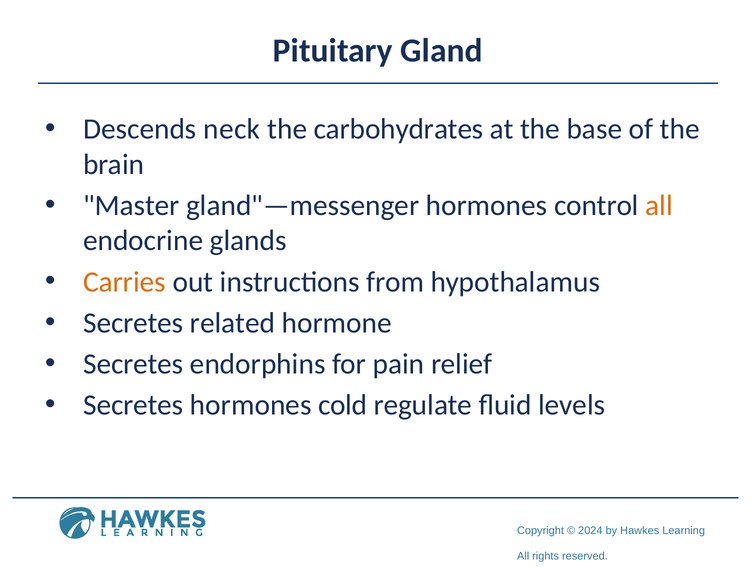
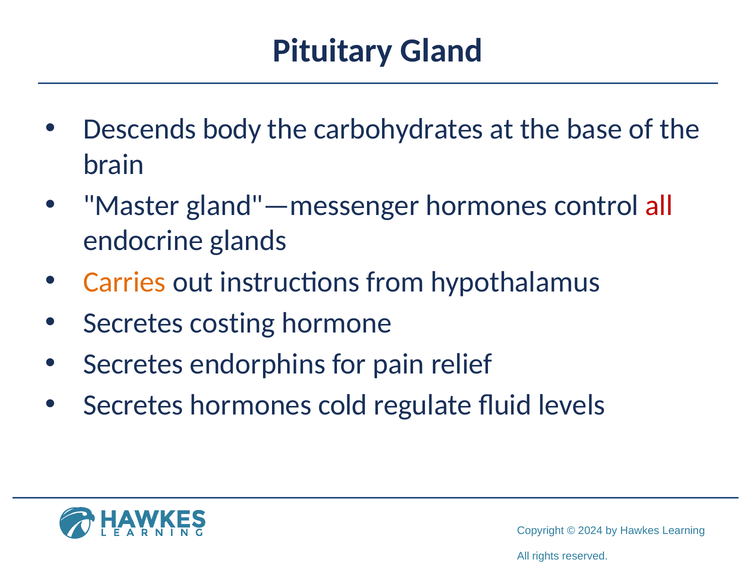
neck: neck -> body (232, 129)
all colour: orange -> red (659, 206)
related: related -> costing (233, 323)
